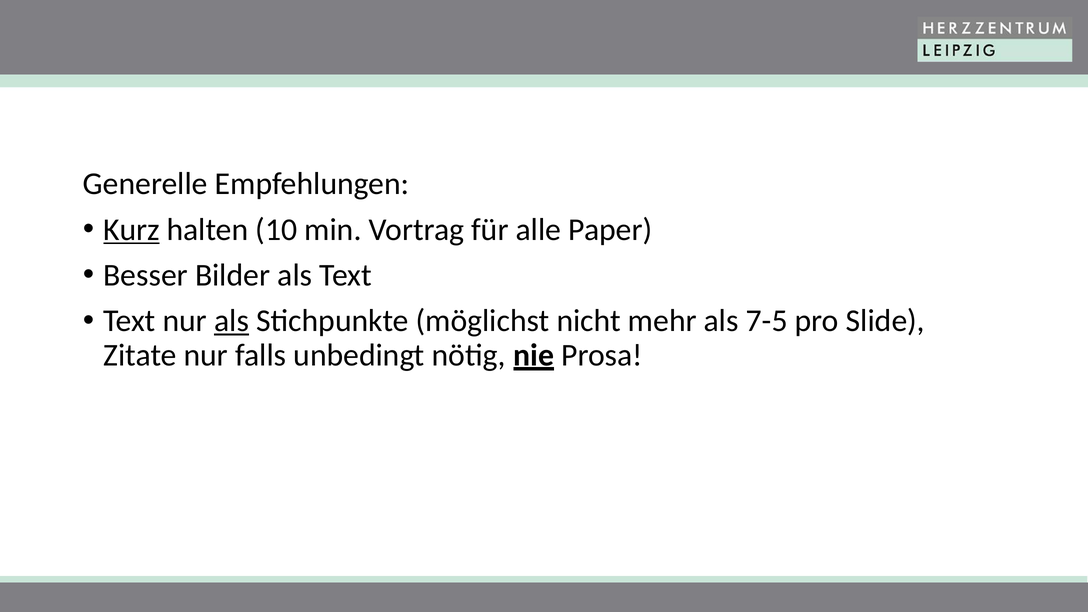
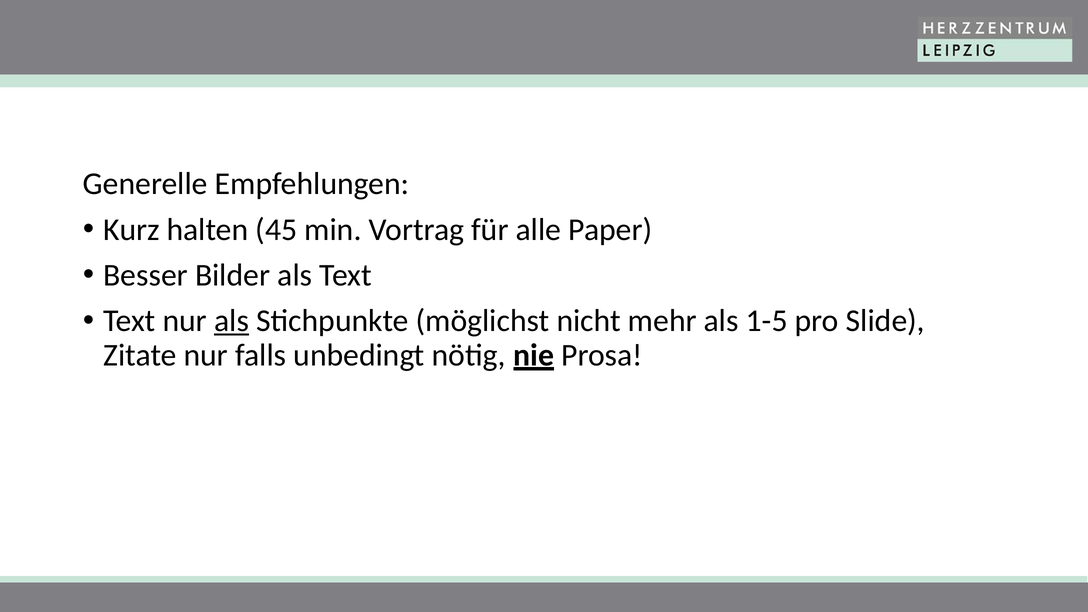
Kurz underline: present -> none (131, 230)
10: 10 -> 45 (276, 230)
7-5: 7-5 -> 1-5 (767, 321)
